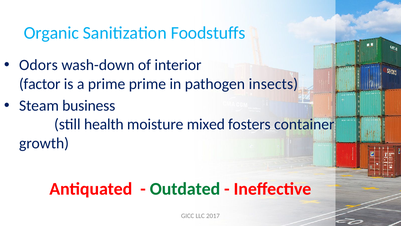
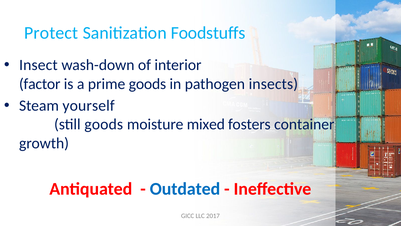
Organic: Organic -> Protect (51, 33)
Odors: Odors -> Insect (38, 65)
prime prime: prime -> goods (147, 84)
business: business -> yourself (89, 106)
still health: health -> goods (104, 124)
Outdated colour: green -> blue (185, 189)
